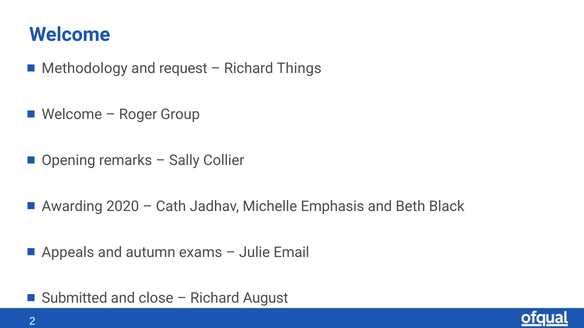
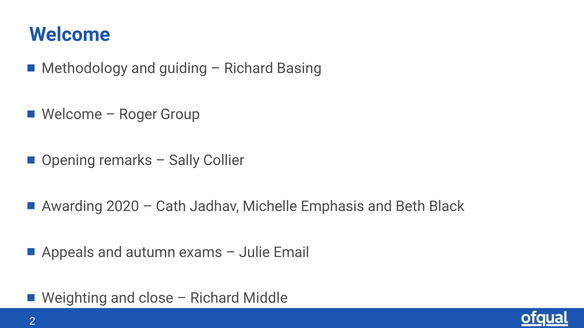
request: request -> guiding (183, 69)
Things: Things -> Basing (299, 69)
Submitted: Submitted -> Weighting (74, 299)
August: August -> Middle (265, 299)
